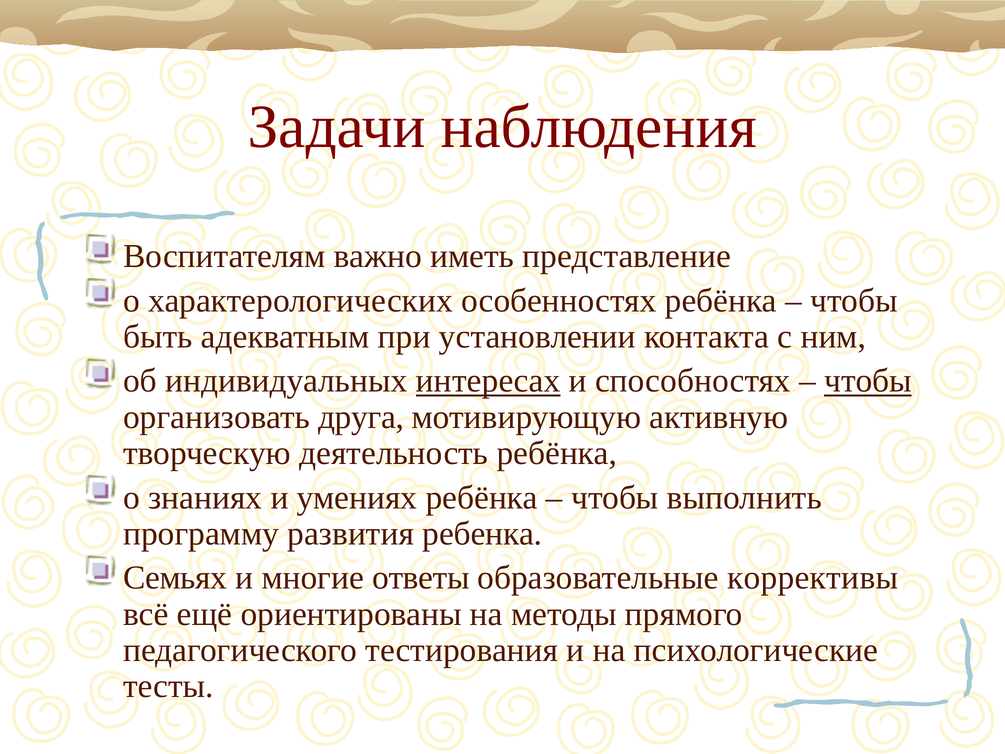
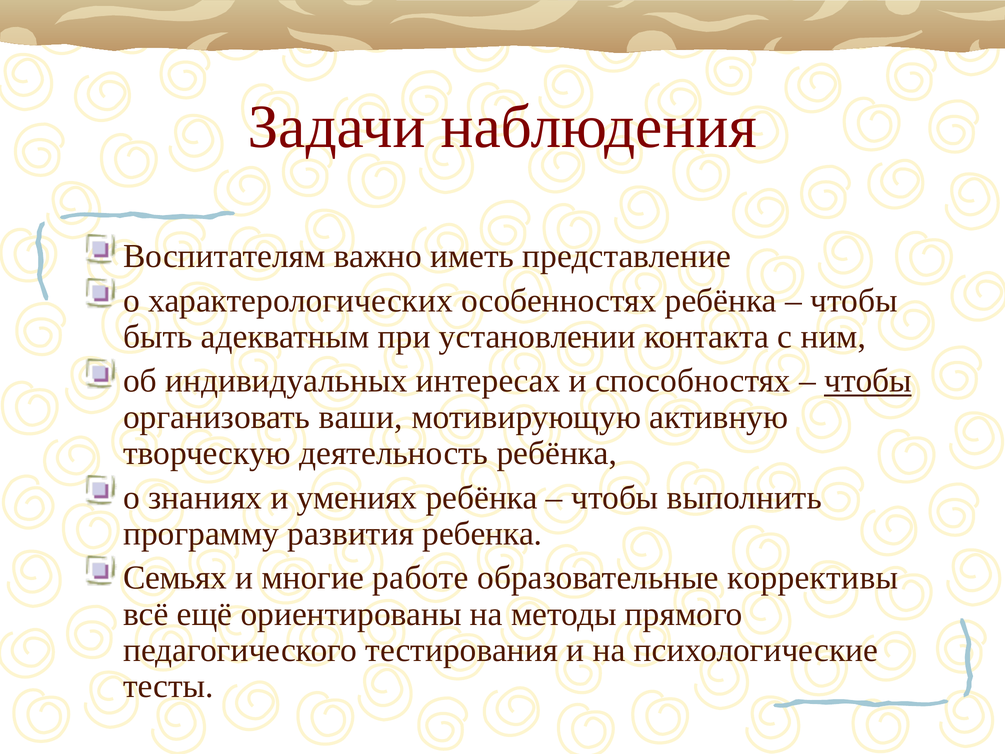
интересах underline: present -> none (488, 381)
друга: друга -> ваши (361, 417)
ответы: ответы -> работе (421, 578)
